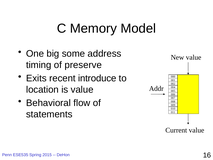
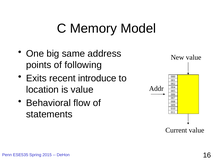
some: some -> same (73, 54)
timing: timing -> points (39, 65)
preserve: preserve -> following (83, 65)
